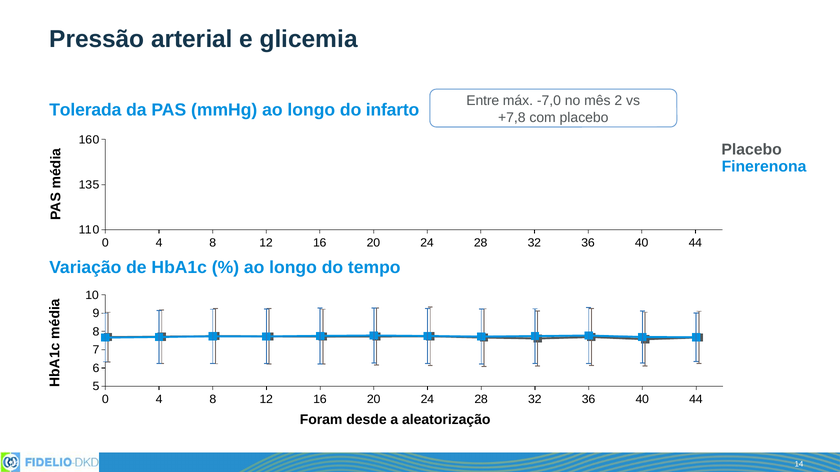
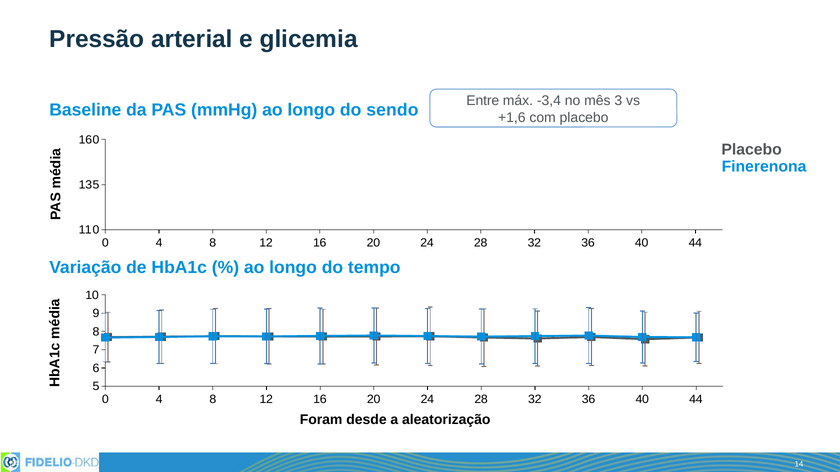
-7,0: -7,0 -> -3,4 (549, 101)
2: 2 -> 3 (618, 101)
Tolerada: Tolerada -> Baseline (85, 110)
infarto: infarto -> sendo (392, 110)
+7,8: +7,8 -> +1,6 (512, 118)
